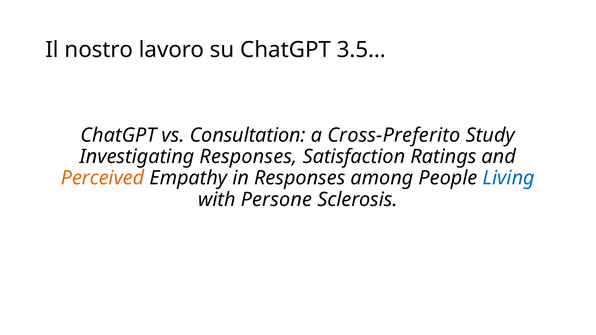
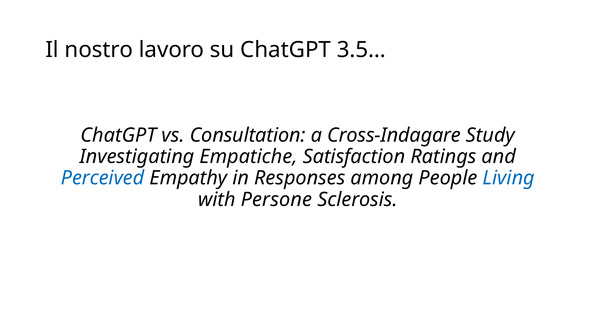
Cross-Preferito: Cross-Preferito -> Cross-Indagare (394, 135)
Investigating Responses: Responses -> Empatiche (249, 157)
Perceived colour: orange -> blue (103, 178)
